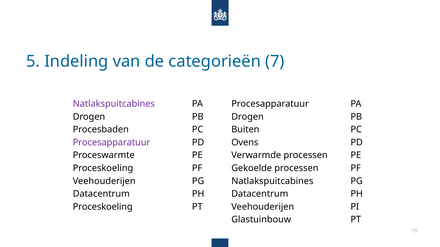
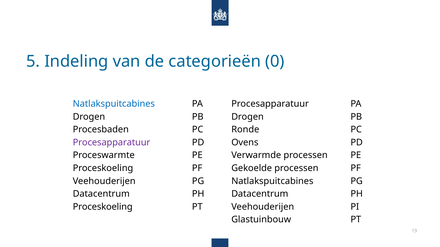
7: 7 -> 0 (275, 62)
Natlakspuitcabines colour: purple -> blue (114, 104)
Buiten: Buiten -> Ronde (245, 130)
